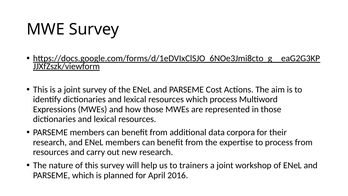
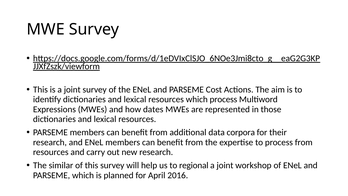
how those: those -> dates (153, 109)
nature: nature -> similar (61, 165)
trainers: trainers -> regional (194, 165)
